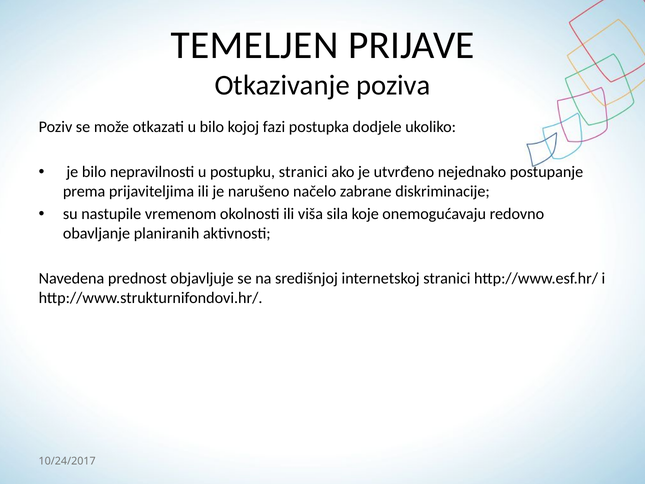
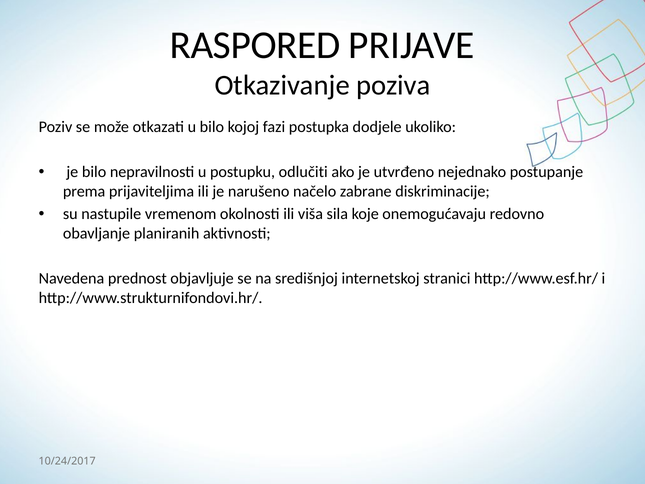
TEMELJEN: TEMELJEN -> RASPORED (255, 45)
postupku stranici: stranici -> odlučiti (303, 172)
